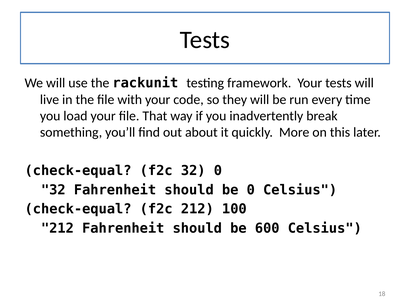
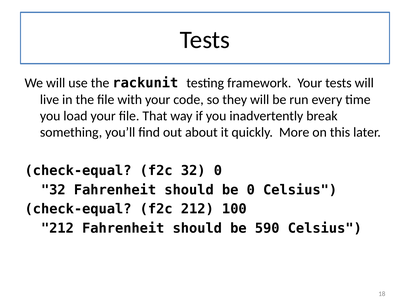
600: 600 -> 590 (267, 228)
